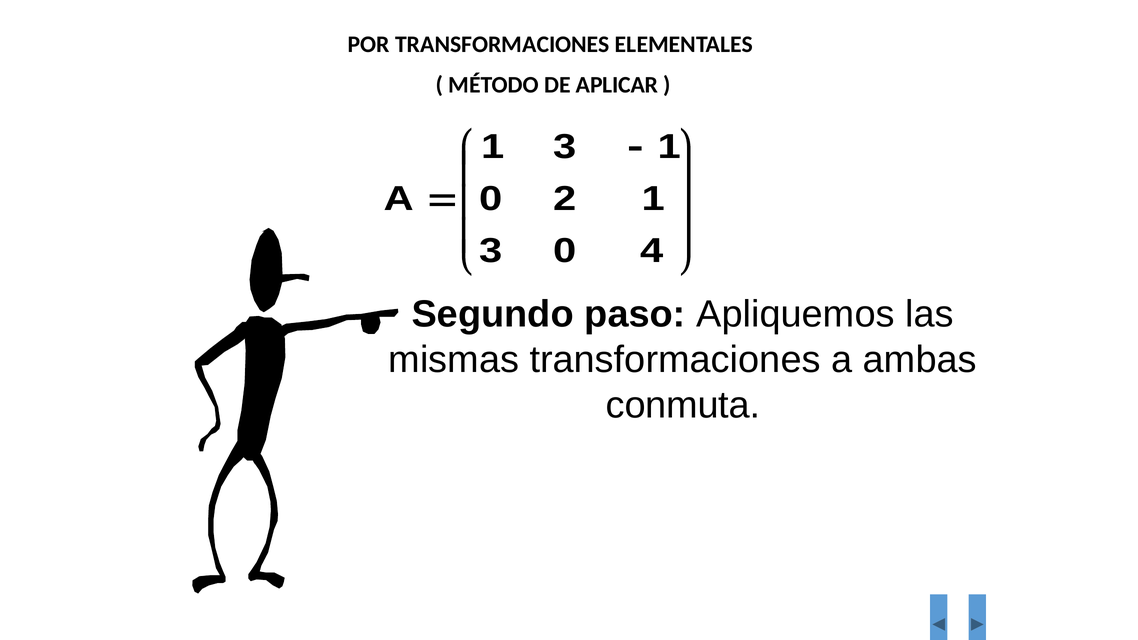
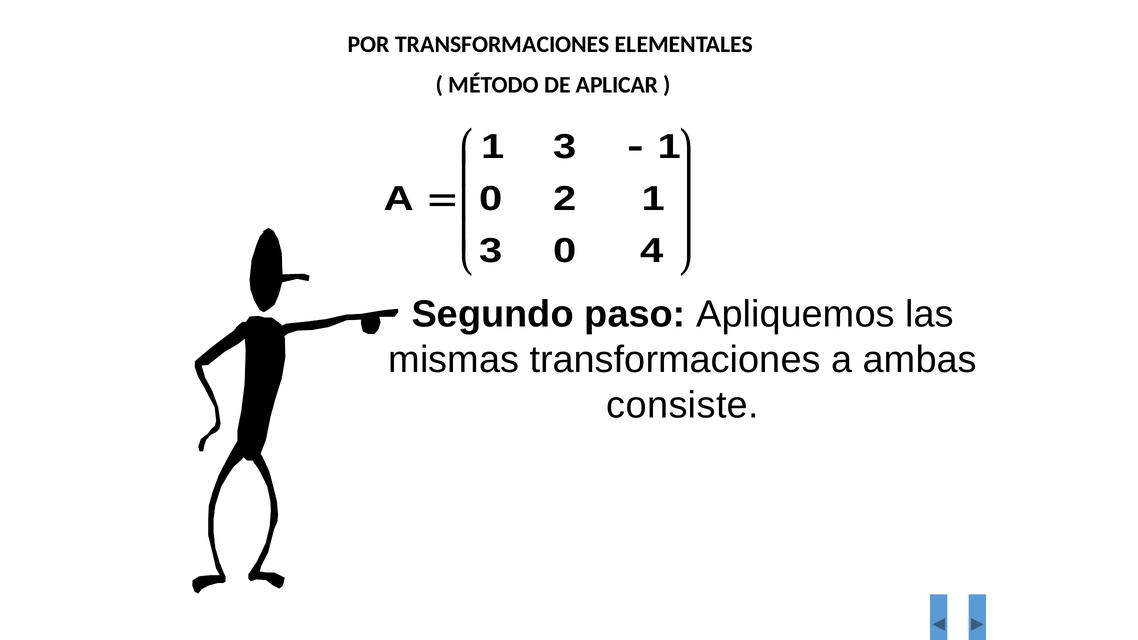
conmuta: conmuta -> consiste (683, 405)
